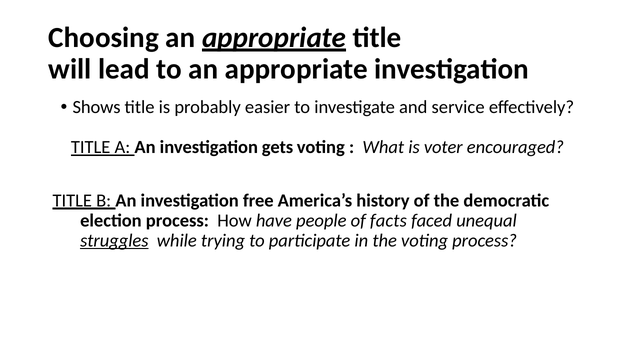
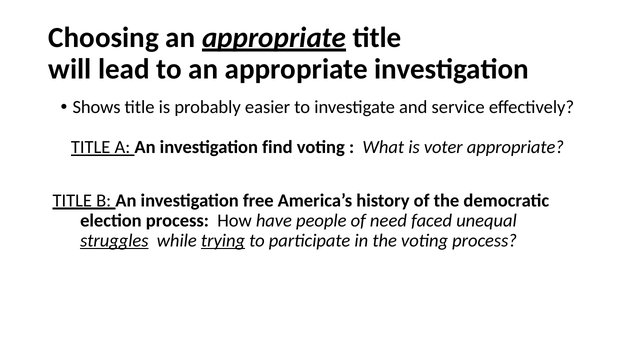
gets: gets -> find (277, 147)
voter encouraged: encouraged -> appropriate (515, 147)
facts: facts -> need (388, 221)
trying underline: none -> present (223, 241)
